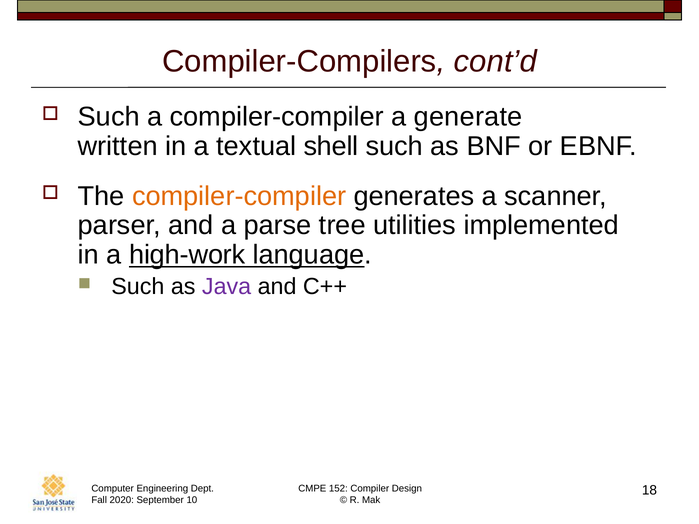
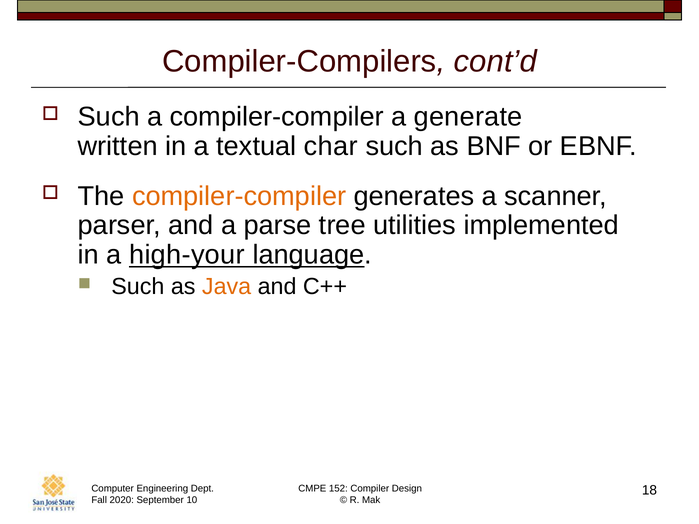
shell: shell -> char (331, 146)
high-work: high-work -> high-your (187, 255)
Java colour: purple -> orange (227, 287)
